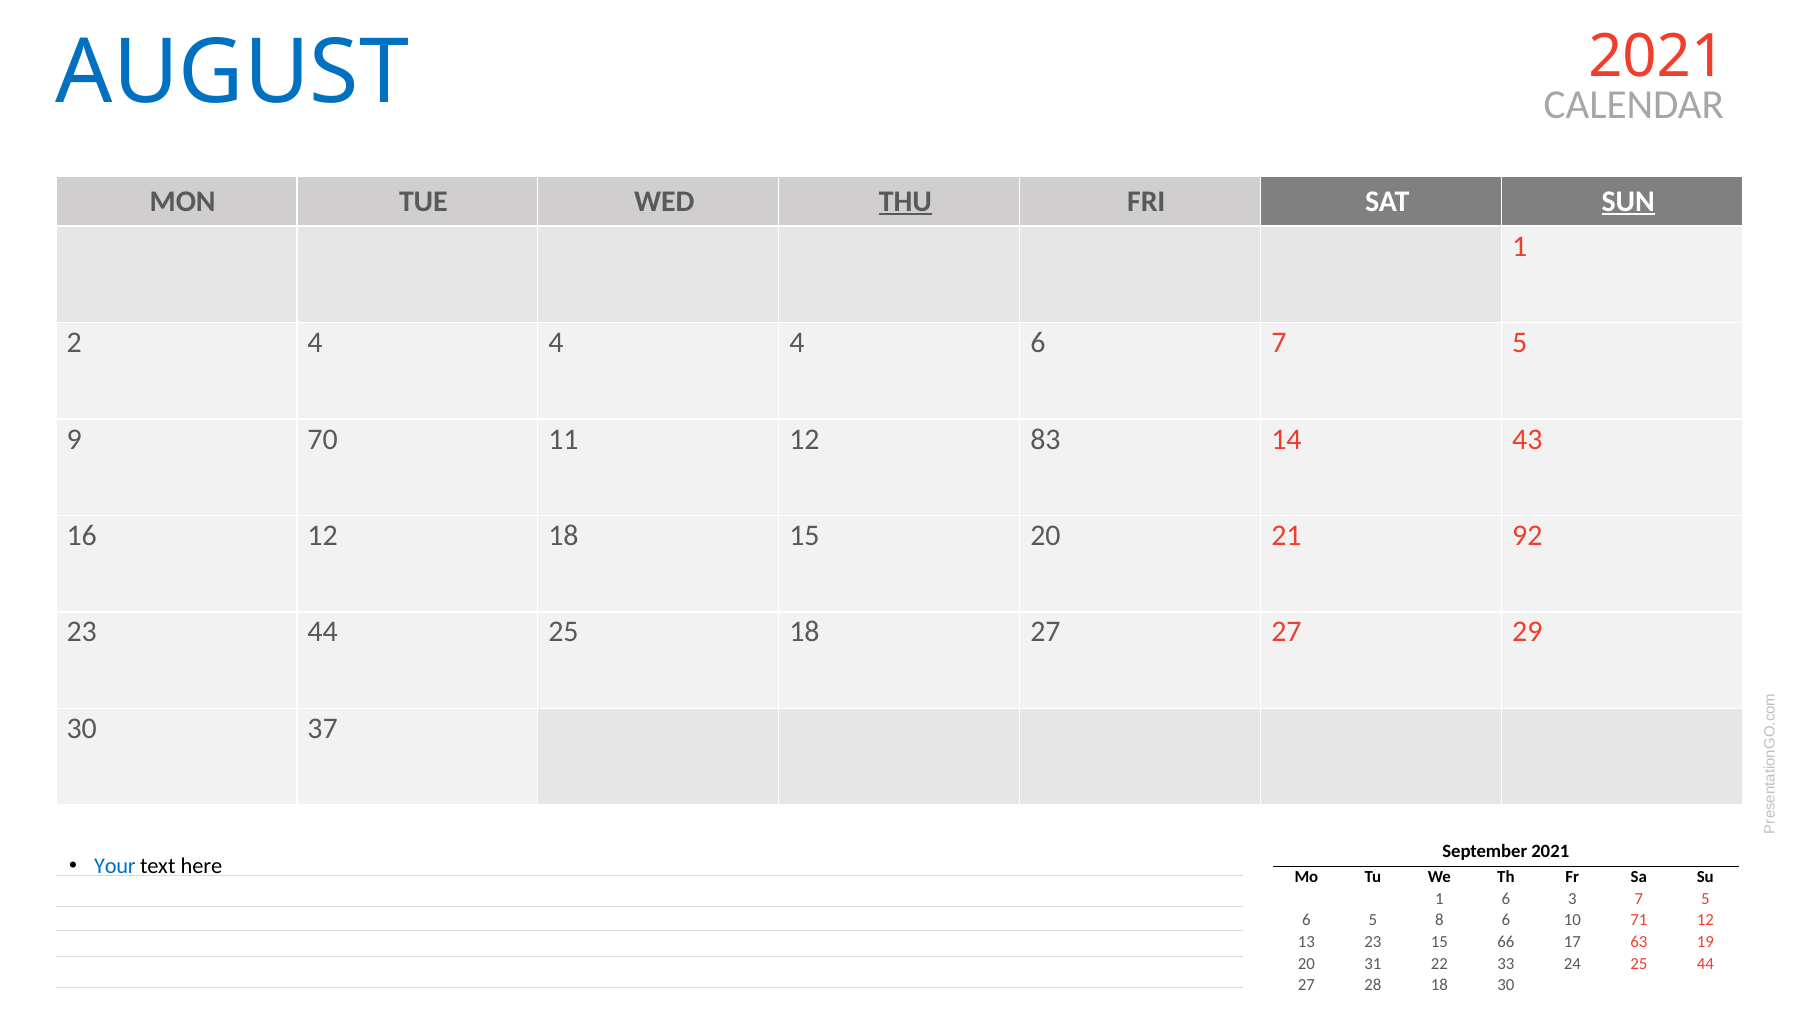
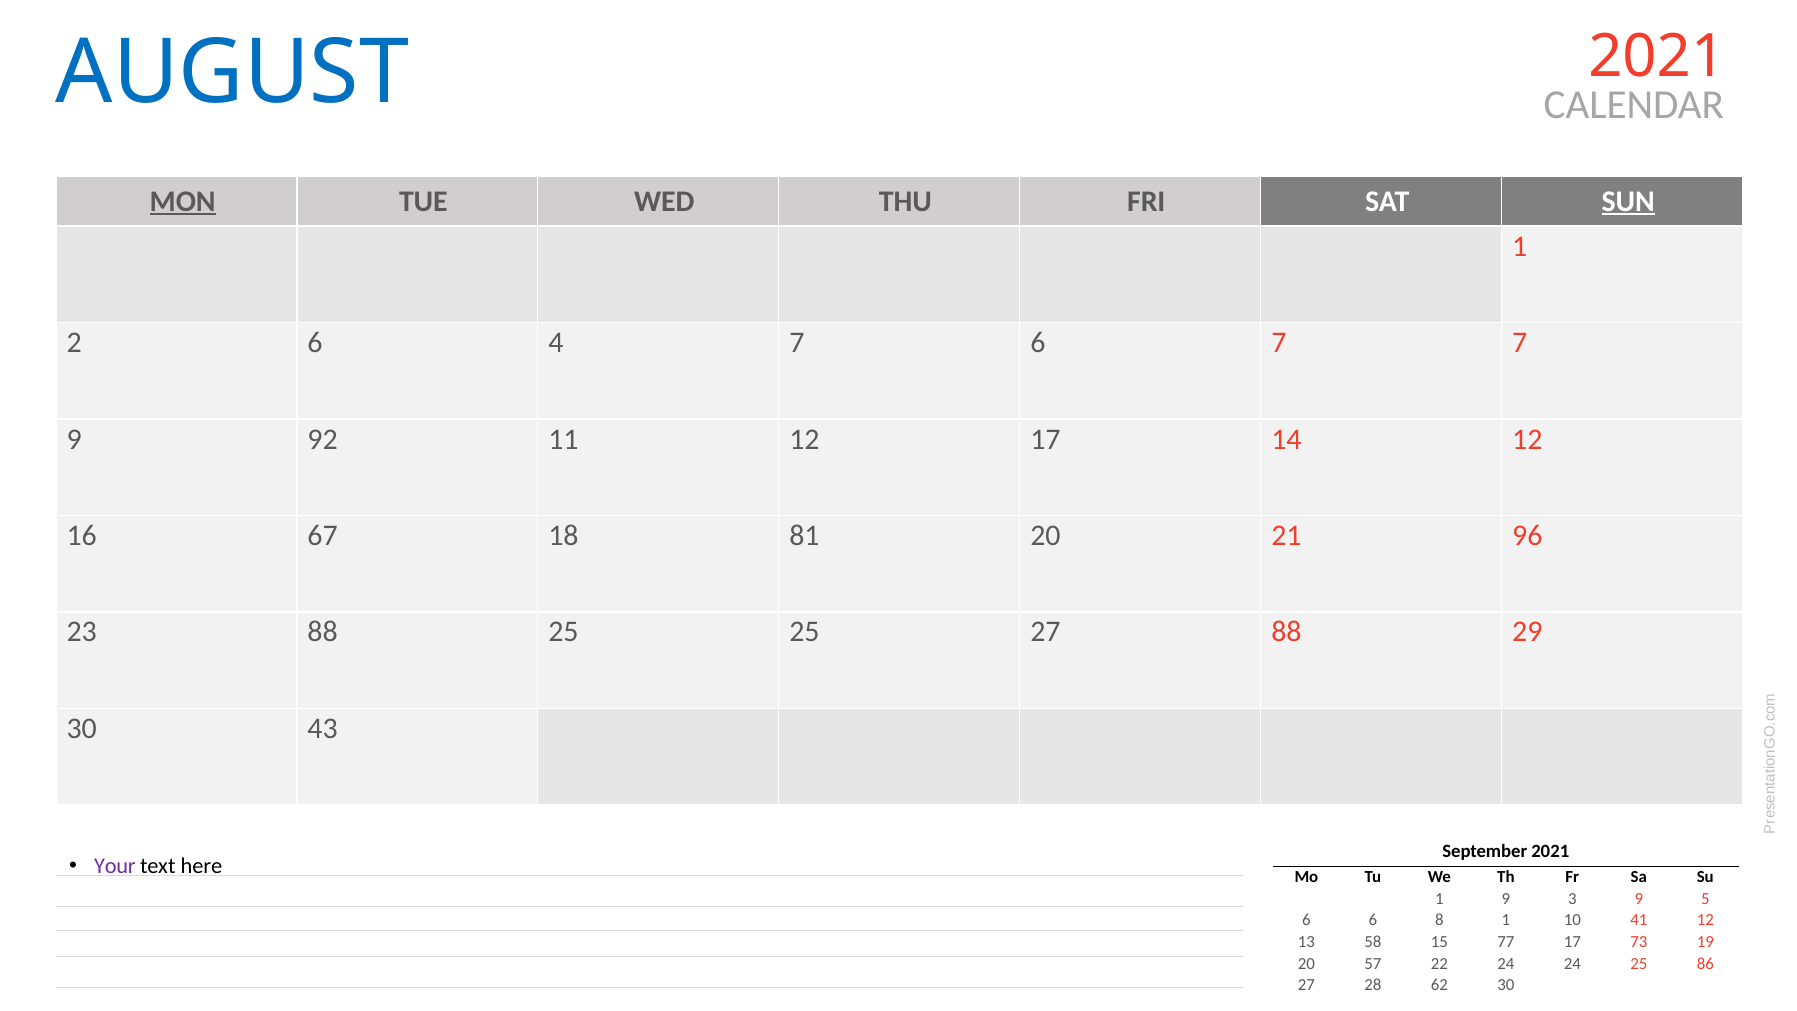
MON underline: none -> present (183, 201)
THU underline: present -> none (905, 201)
2 4: 4 -> 6 (315, 343)
4: 4 -> 7 (797, 343)
6 7 5: 5 -> 7 (1520, 343)
70: 70 -> 92 (323, 439)
12 83: 83 -> 17 (1045, 439)
14 43: 43 -> 12 (1527, 439)
16 12: 12 -> 67 (323, 536)
18 15: 15 -> 81 (805, 536)
92: 92 -> 96 (1527, 536)
23 44: 44 -> 88 (323, 632)
25 18: 18 -> 25 (805, 632)
27 27: 27 -> 88 (1286, 632)
37: 37 -> 43 (323, 728)
Your colour: blue -> purple (115, 866)
1 6: 6 -> 9 (1506, 898)
3 7: 7 -> 9 (1639, 898)
6 5: 5 -> 6 (1373, 920)
8 6: 6 -> 1 (1506, 920)
71: 71 -> 41 (1639, 920)
13 23: 23 -> 58 (1373, 942)
66: 66 -> 77 (1506, 942)
63: 63 -> 73 (1639, 942)
31: 31 -> 57 (1373, 963)
22 33: 33 -> 24 (1506, 963)
25 44: 44 -> 86 (1705, 963)
28 18: 18 -> 62 (1439, 985)
